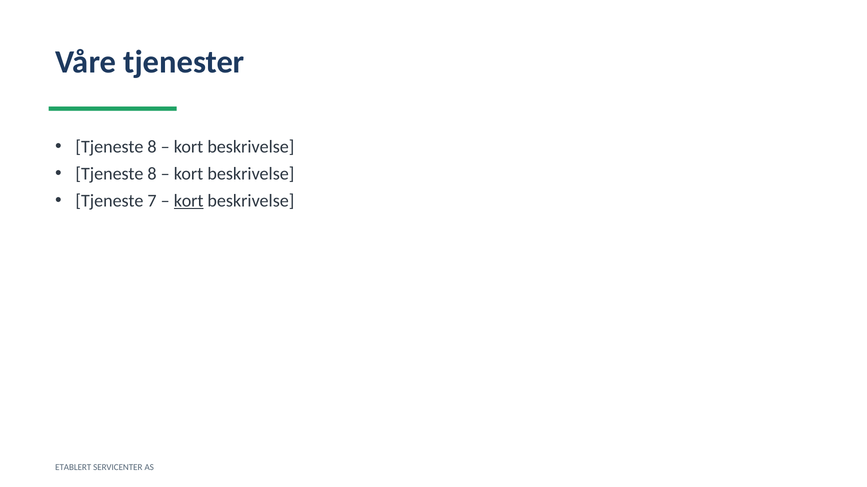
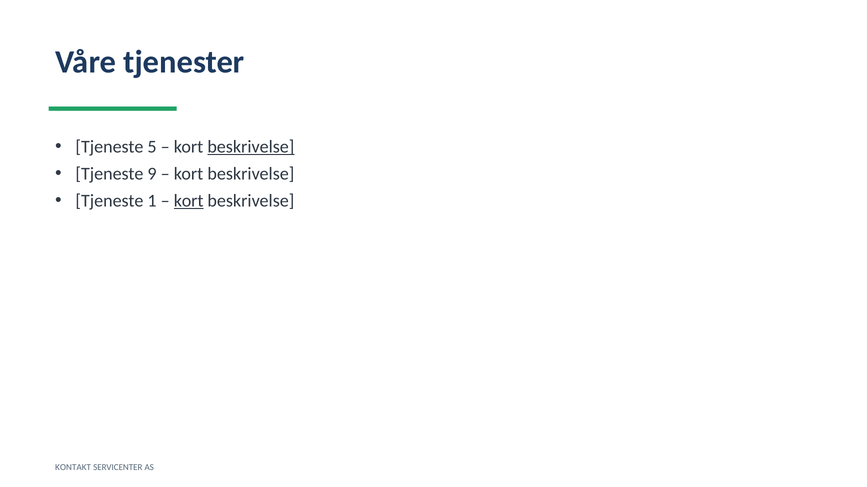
8: 8 -> 5 (152, 147)
beskrivelse underline: none -> present (251, 147)
8: 8 -> 9 (152, 174)
7: 7 -> 1 (152, 201)
ETABLERT: ETABLERT -> KONTAKT (73, 468)
